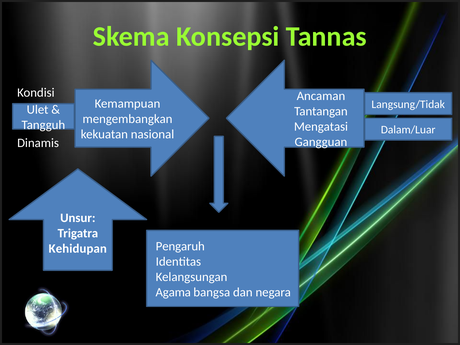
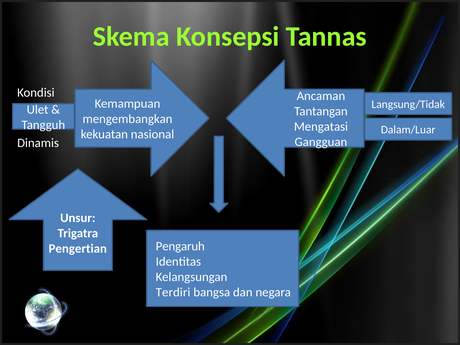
Kehidupan: Kehidupan -> Pengertian (78, 249)
Agama: Agama -> Terdiri (173, 292)
